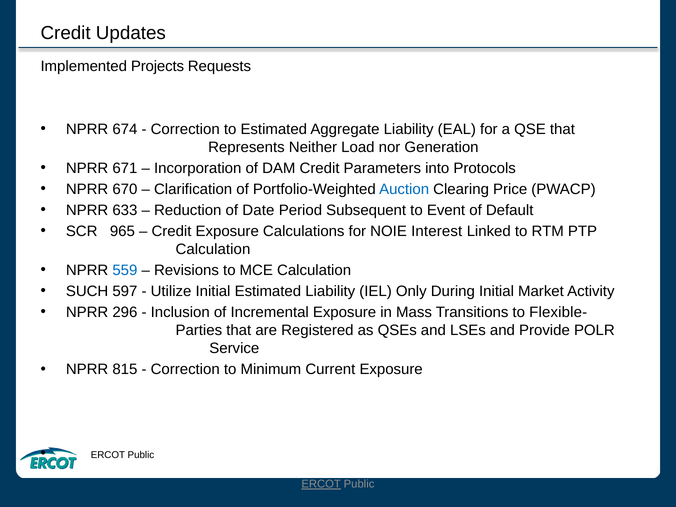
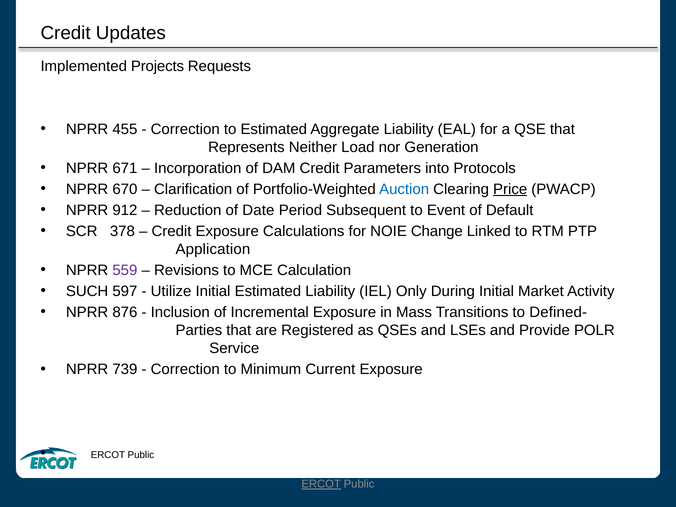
674: 674 -> 455 (125, 129)
Price underline: none -> present (510, 189)
633: 633 -> 912 (125, 210)
965: 965 -> 378 (122, 231)
Interest: Interest -> Change (437, 231)
Calculation: Calculation -> Application (213, 249)
559 colour: blue -> purple (125, 270)
296: 296 -> 876 (125, 312)
Flexible-: Flexible- -> Defined- (558, 312)
815: 815 -> 739 (125, 369)
